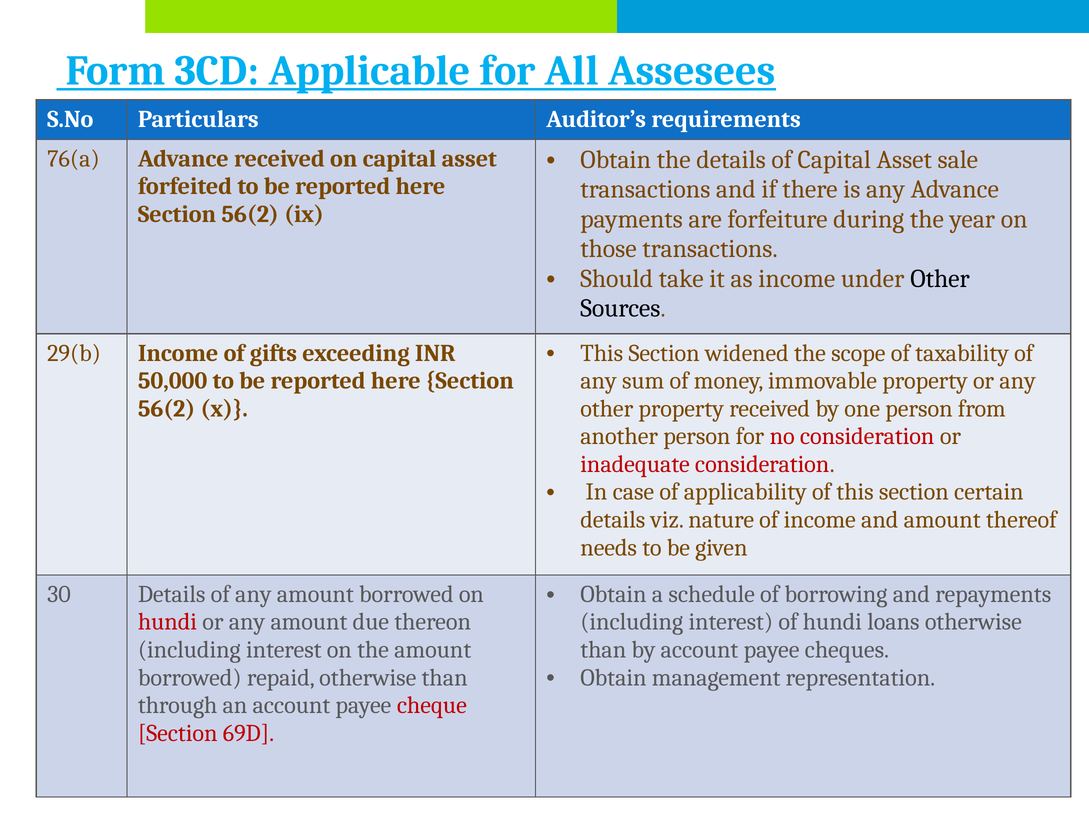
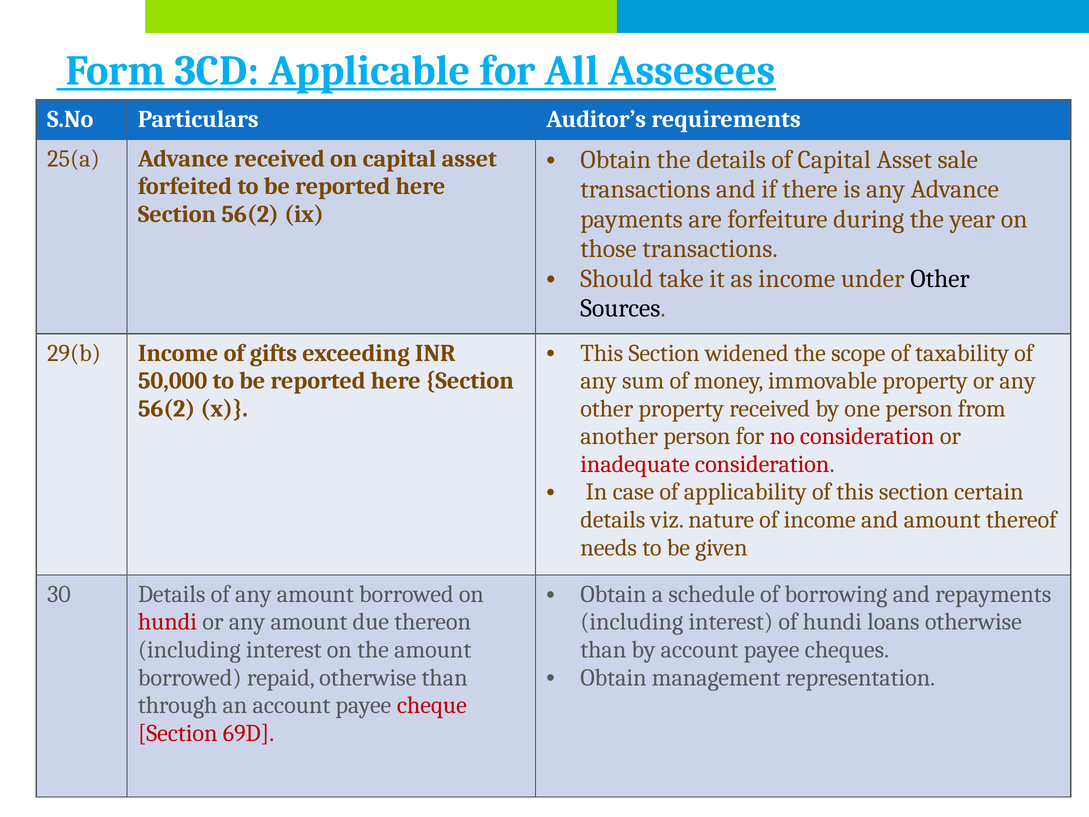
76(a: 76(a -> 25(a (73, 159)
